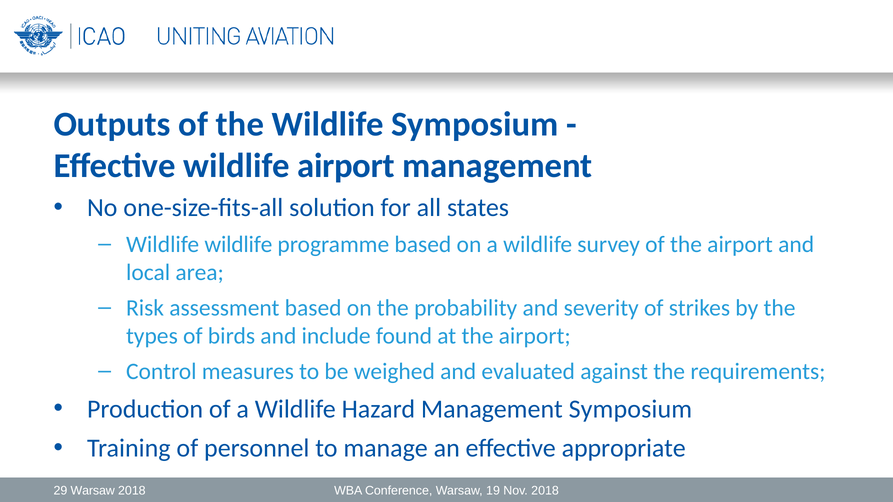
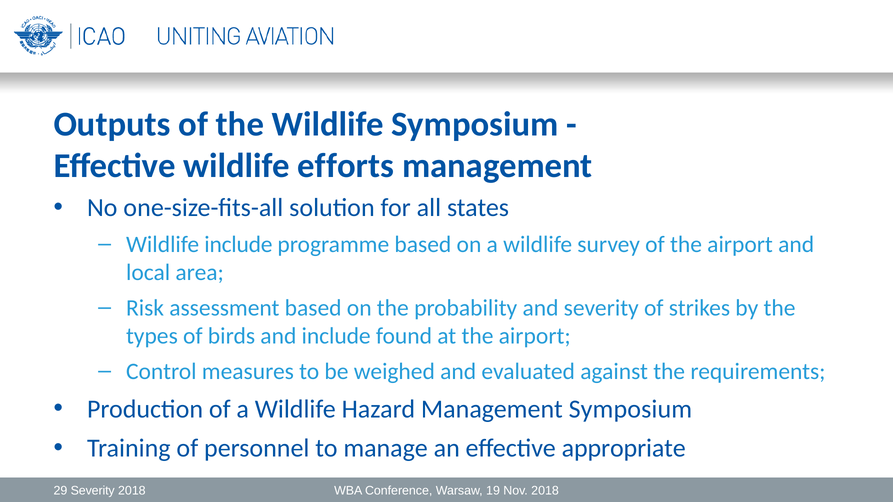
wildlife airport: airport -> efforts (346, 166)
Wildlife wildlife: wildlife -> include (238, 245)
29 Warsaw: Warsaw -> Severity (93, 491)
